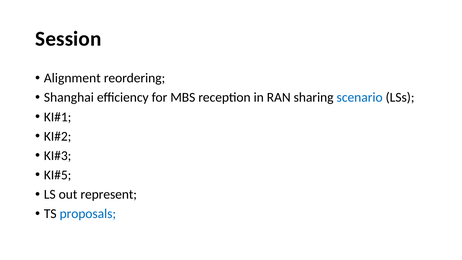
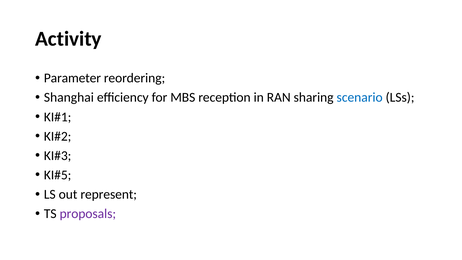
Session: Session -> Activity (68, 39)
Alignment: Alignment -> Parameter (72, 78)
proposals colour: blue -> purple (88, 214)
